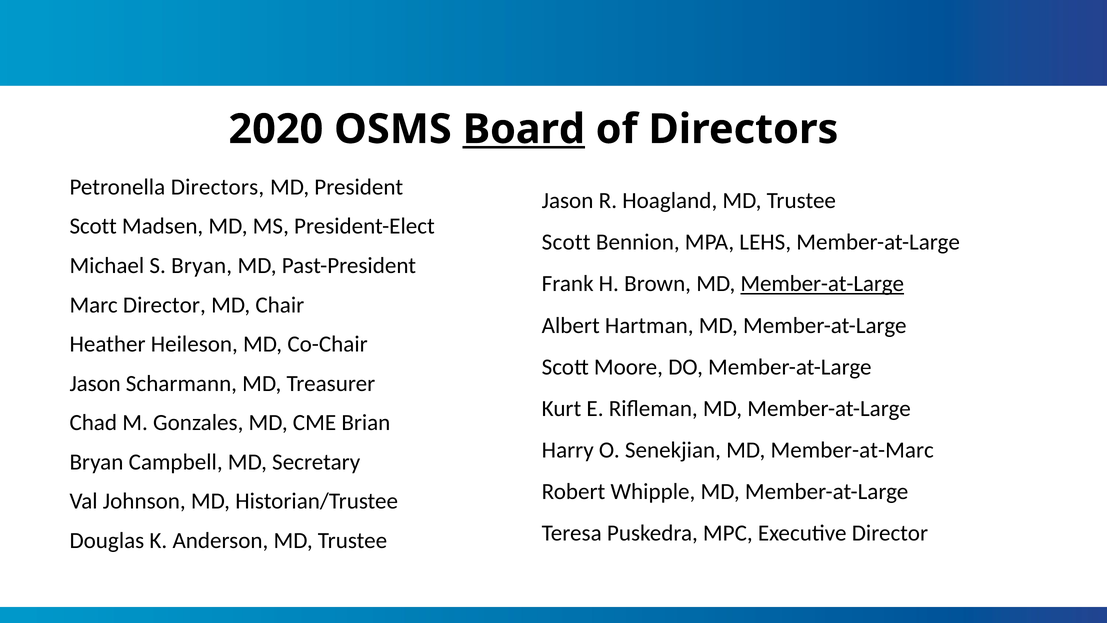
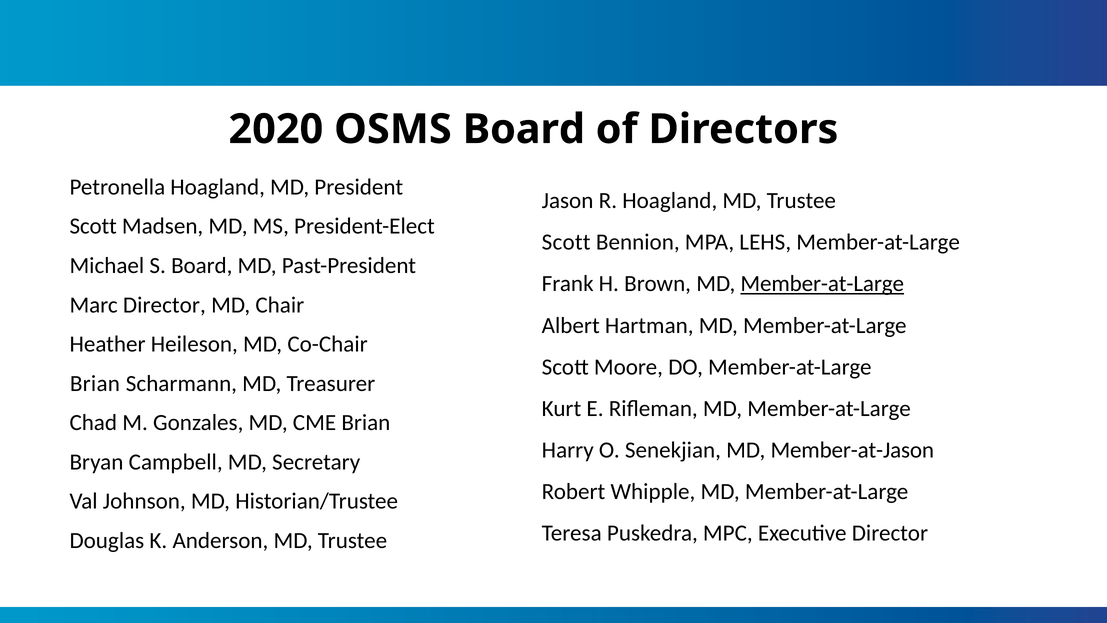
Board underline: present -> none (524, 129)
Petronella Directors: Directors -> Hoagland (218, 187)
S Bryan: Bryan -> Board (202, 266)
Jason: Jason -> Brian (95, 383)
Member-at-Marc: Member-at-Marc -> Member-at-Jason (852, 450)
